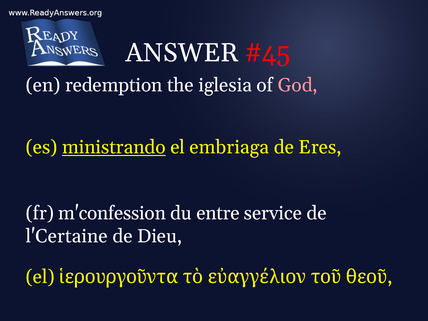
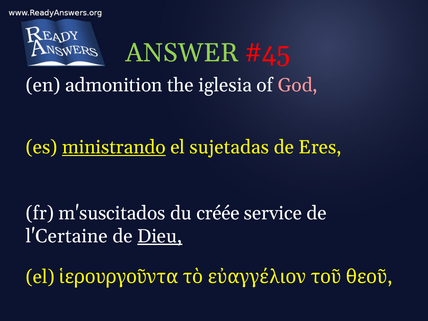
ANSWER colour: white -> light green (182, 53)
redemption: redemption -> admonition (114, 85)
embriaga: embriaga -> sujetadas (229, 147)
m'confession: m'confession -> m'suscitados (112, 213)
entre: entre -> créée (218, 213)
Dieu underline: none -> present (160, 236)
